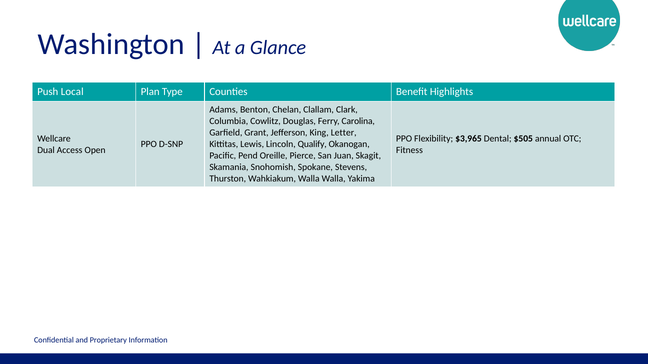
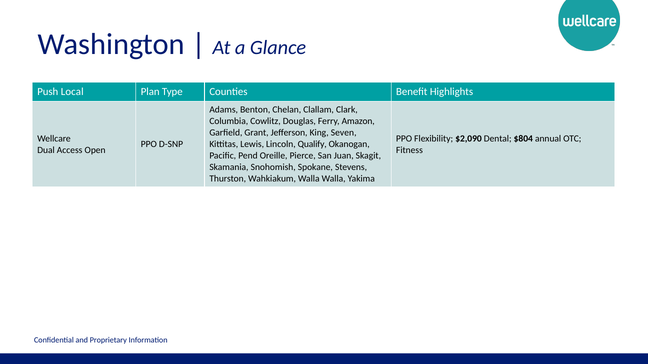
Carolina: Carolina -> Amazon (358, 121)
Letter: Letter -> Seven (344, 133)
$3,965: $3,965 -> $2,090 (469, 139)
$505: $505 -> $804 (523, 139)
